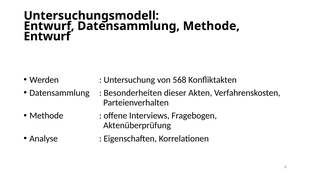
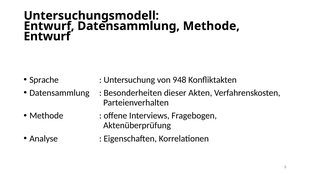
Werden: Werden -> Sprache (44, 79)
568: 568 -> 948 (179, 79)
